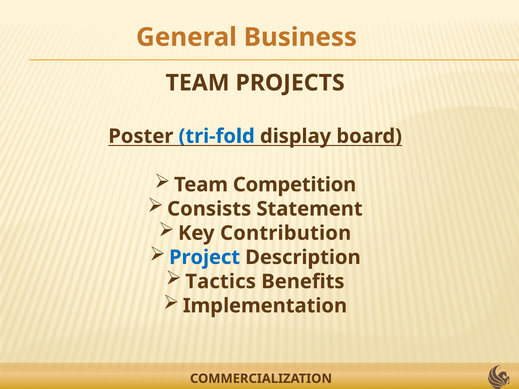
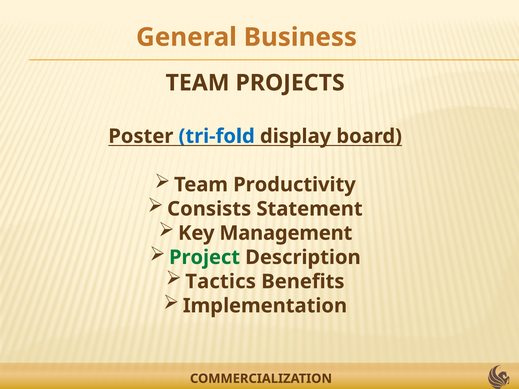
Competition: Competition -> Productivity (294, 185)
Contribution: Contribution -> Management (286, 233)
Project colour: blue -> green (205, 257)
